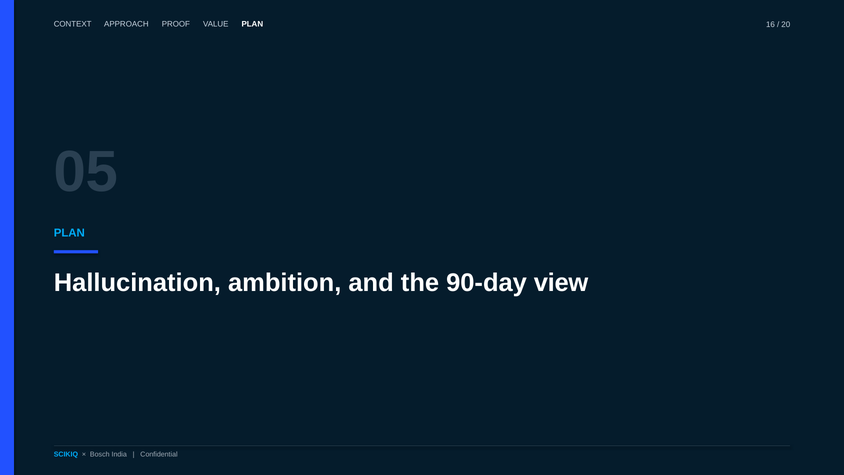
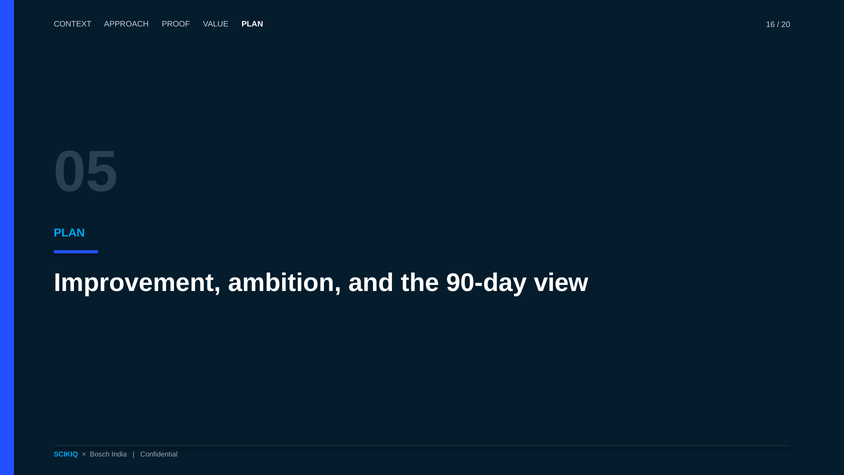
Hallucination: Hallucination -> Improvement (137, 283)
